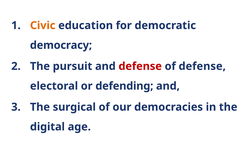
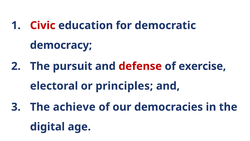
Civic colour: orange -> red (43, 25)
of defense: defense -> exercise (202, 66)
defending: defending -> principles (124, 86)
surgical: surgical -> achieve (74, 107)
